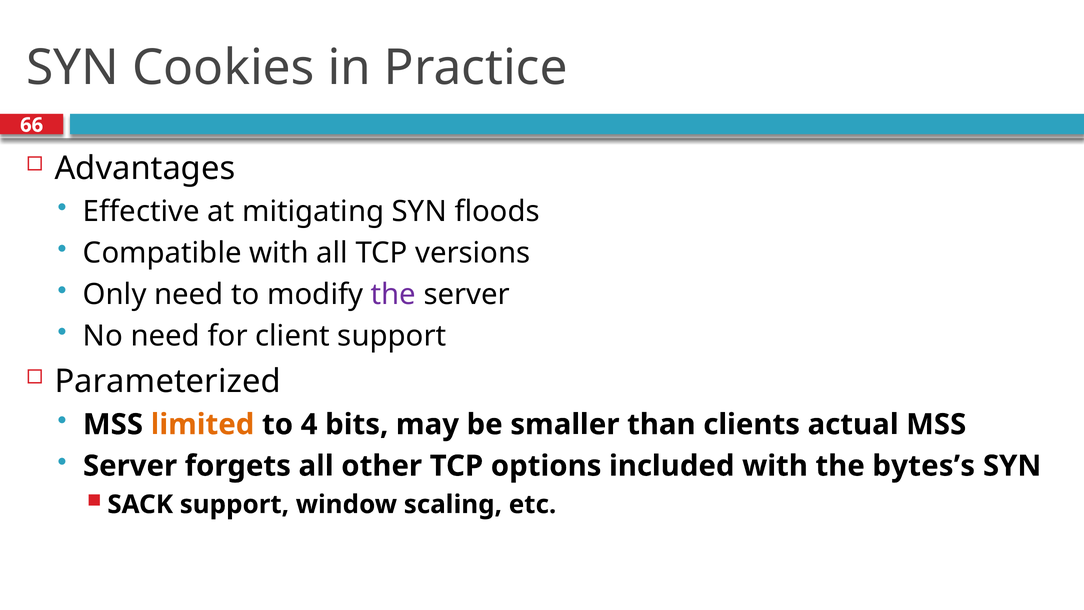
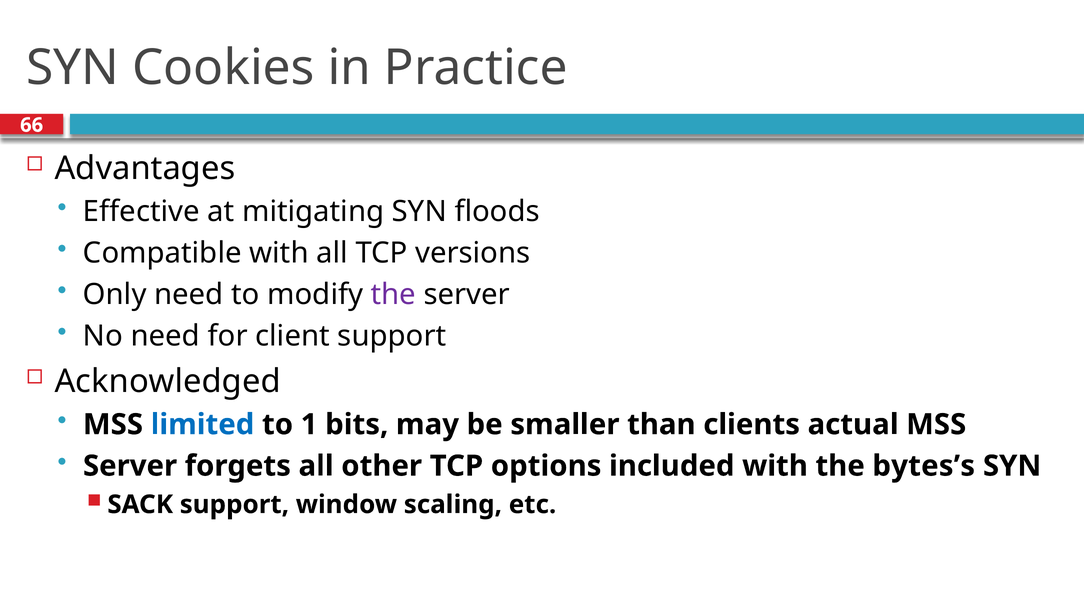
Parameterized: Parameterized -> Acknowledged (168, 381)
limited colour: orange -> blue (202, 424)
4: 4 -> 1 (309, 424)
